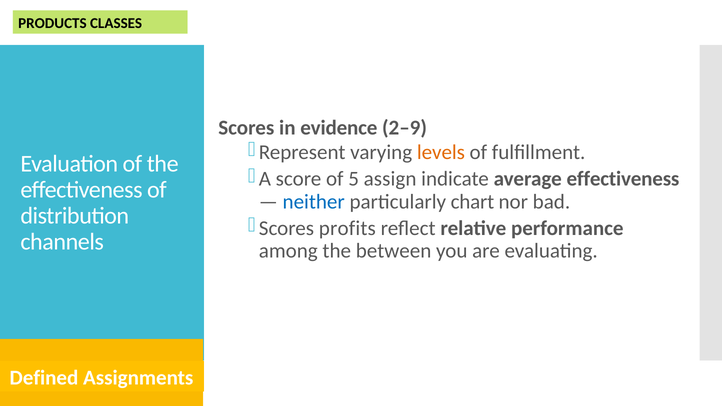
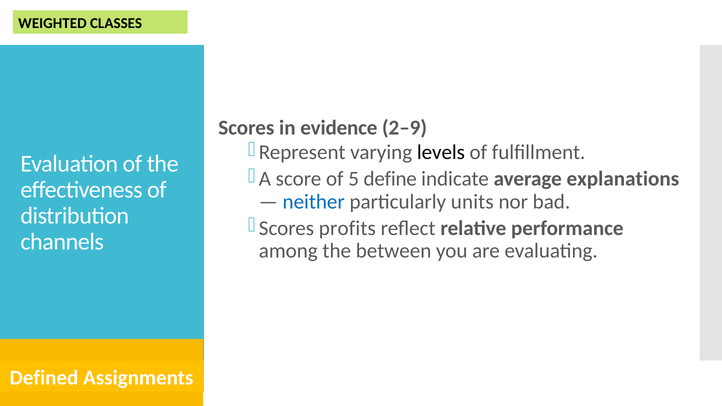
PRODUCTS: PRODUCTS -> WEIGHTED (52, 23)
levels colour: orange -> black (441, 152)
assign: assign -> define (390, 179)
average effectiveness: effectiveness -> explanations (623, 179)
chart: chart -> units (472, 202)
